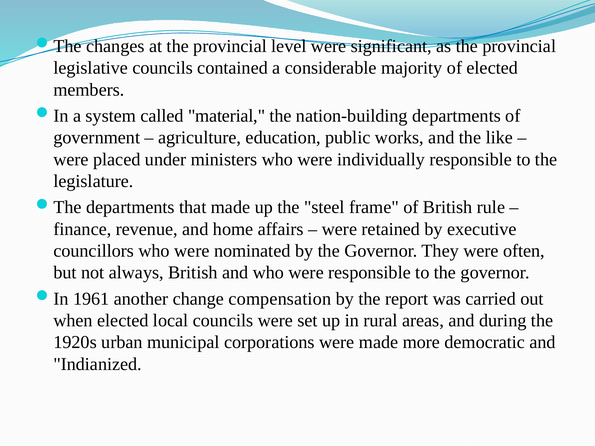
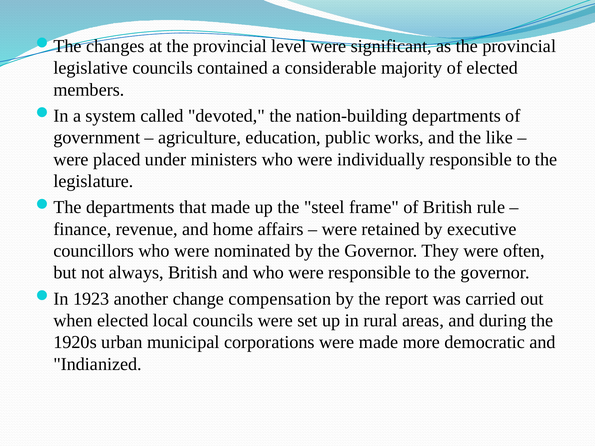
material: material -> devoted (227, 116)
1961: 1961 -> 1923 (91, 299)
